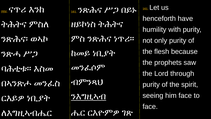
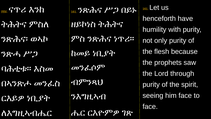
ንእግዚኣብ underline: present -> none (89, 96)
